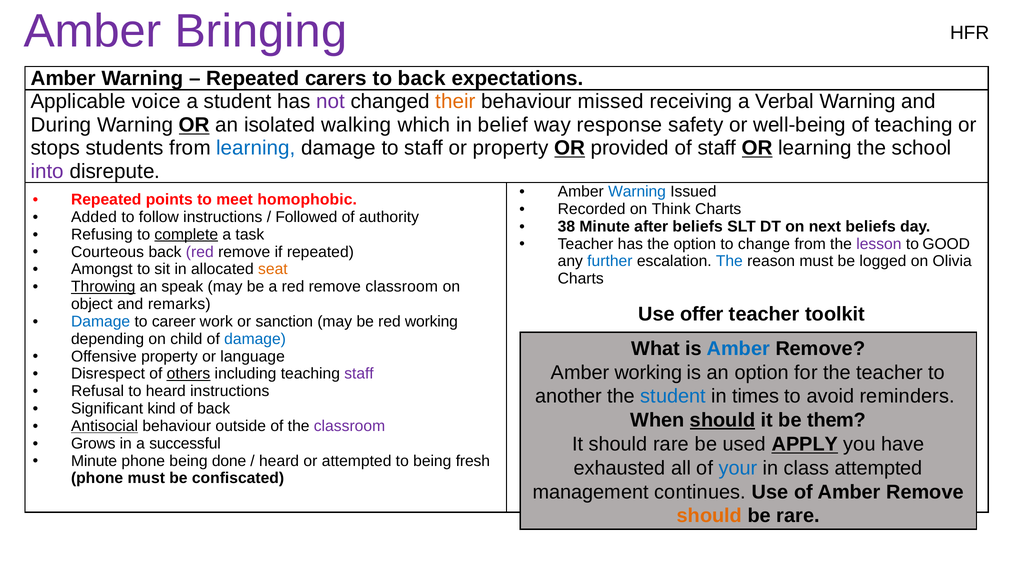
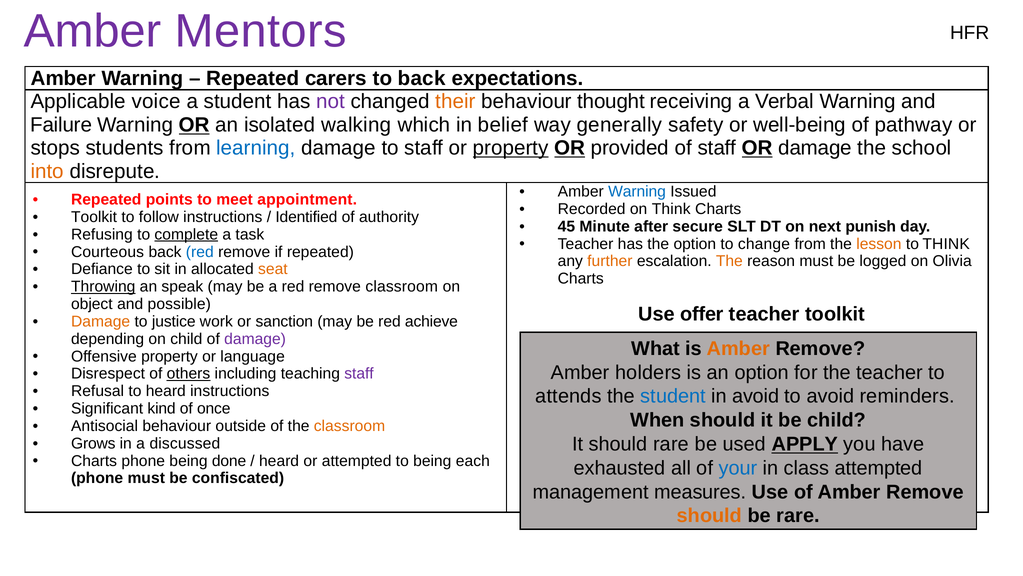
Bringing: Bringing -> Mentors (261, 31)
missed: missed -> thought (611, 102)
During: During -> Failure (61, 125)
response: response -> generally (619, 125)
of teaching: teaching -> pathway (913, 125)
property underline: none -> present (511, 148)
OR learning: learning -> damage (815, 148)
into colour: purple -> orange (47, 171)
homophobic: homophobic -> appointment (307, 199)
Added: Added -> Toolkit (94, 217)
Followed: Followed -> Identified (306, 217)
38: 38 -> 45 (566, 226)
after beliefs: beliefs -> secure (698, 226)
next beliefs: beliefs -> punish (871, 226)
lesson colour: purple -> orange (879, 244)
to GOOD: GOOD -> THINK (946, 244)
red colour: purple -> blue (200, 252)
further colour: blue -> orange (610, 261)
The colour: blue -> orange (729, 261)
Amongst: Amongst -> Defiance (102, 269)
remarks: remarks -> possible (179, 304)
Damage colour: blue -> orange (101, 321)
career: career -> justice (174, 321)
red working: working -> achieve (431, 321)
damage colour: blue -> purple (255, 339)
Amber colour: blue -> orange (738, 348)
Amber working: working -> holders (648, 372)
another: another -> attends (569, 396)
in times: times -> avoid (756, 396)
of back: back -> once (214, 408)
should underline: present -> none (723, 420)
be them: them -> child (837, 420)
Antisocial underline: present -> none (105, 426)
classroom colour: purple -> orange (349, 426)
successful: successful -> discussed (185, 443)
Minute: Minute -> Charts (94, 460)
fresh: fresh -> each (473, 460)
continues: continues -> measures (700, 492)
